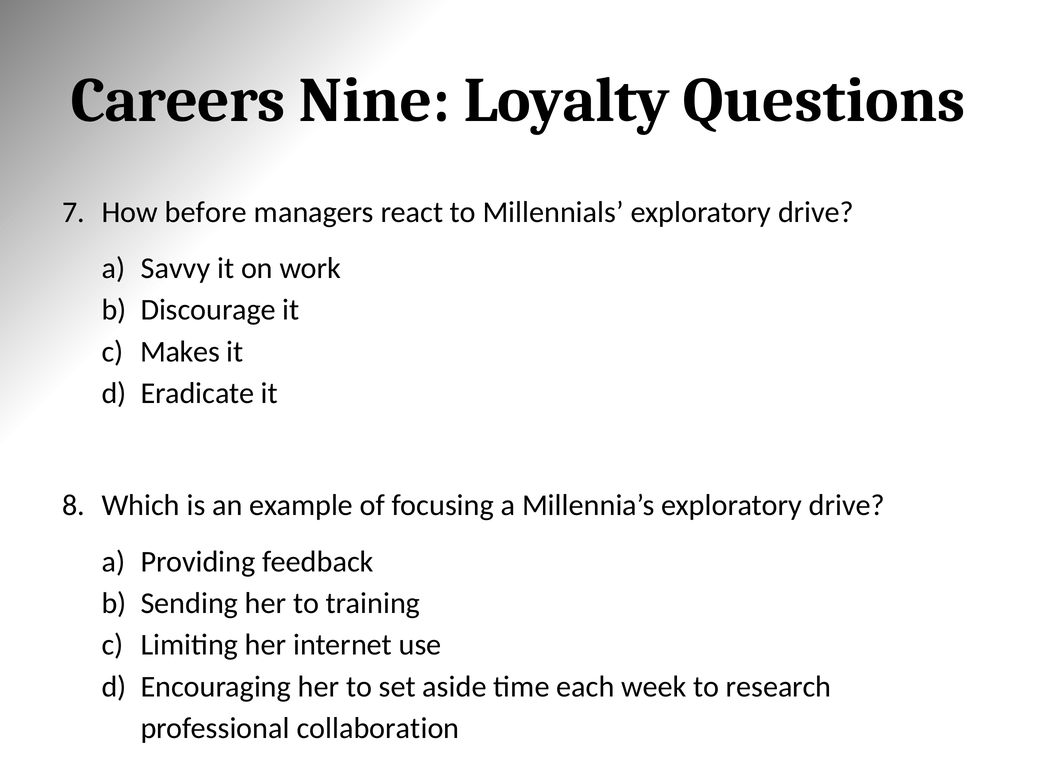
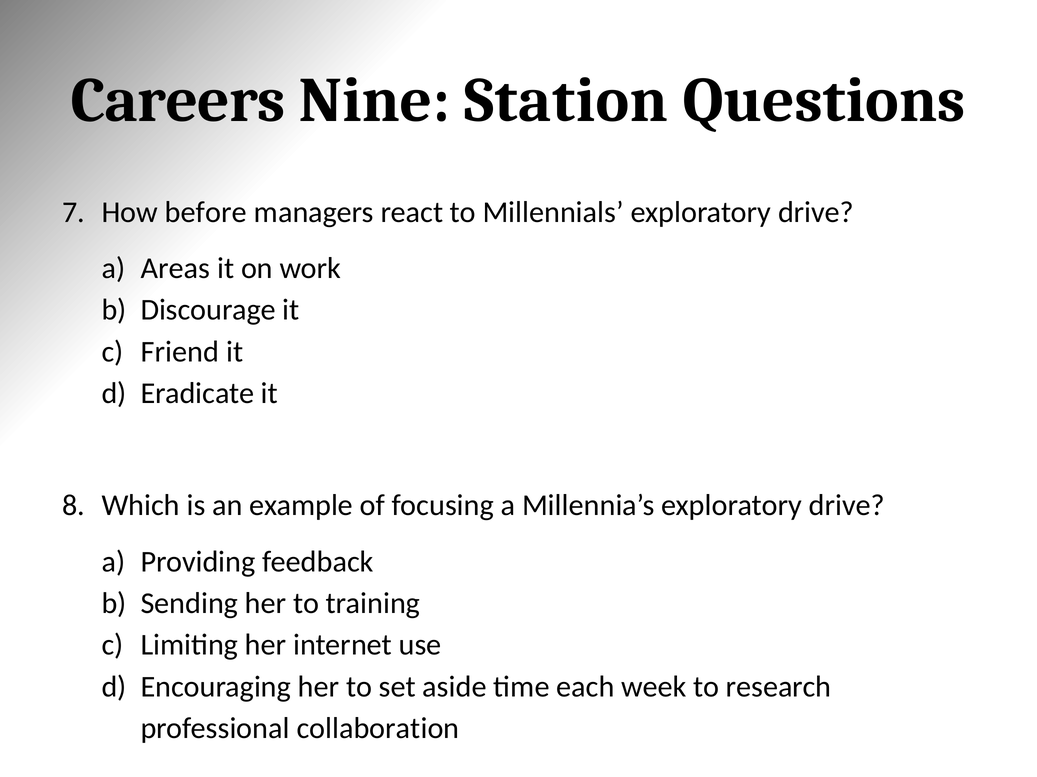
Loyalty: Loyalty -> Station (566, 100)
Savvy: Savvy -> Areas (175, 268)
Makes: Makes -> Friend (180, 352)
